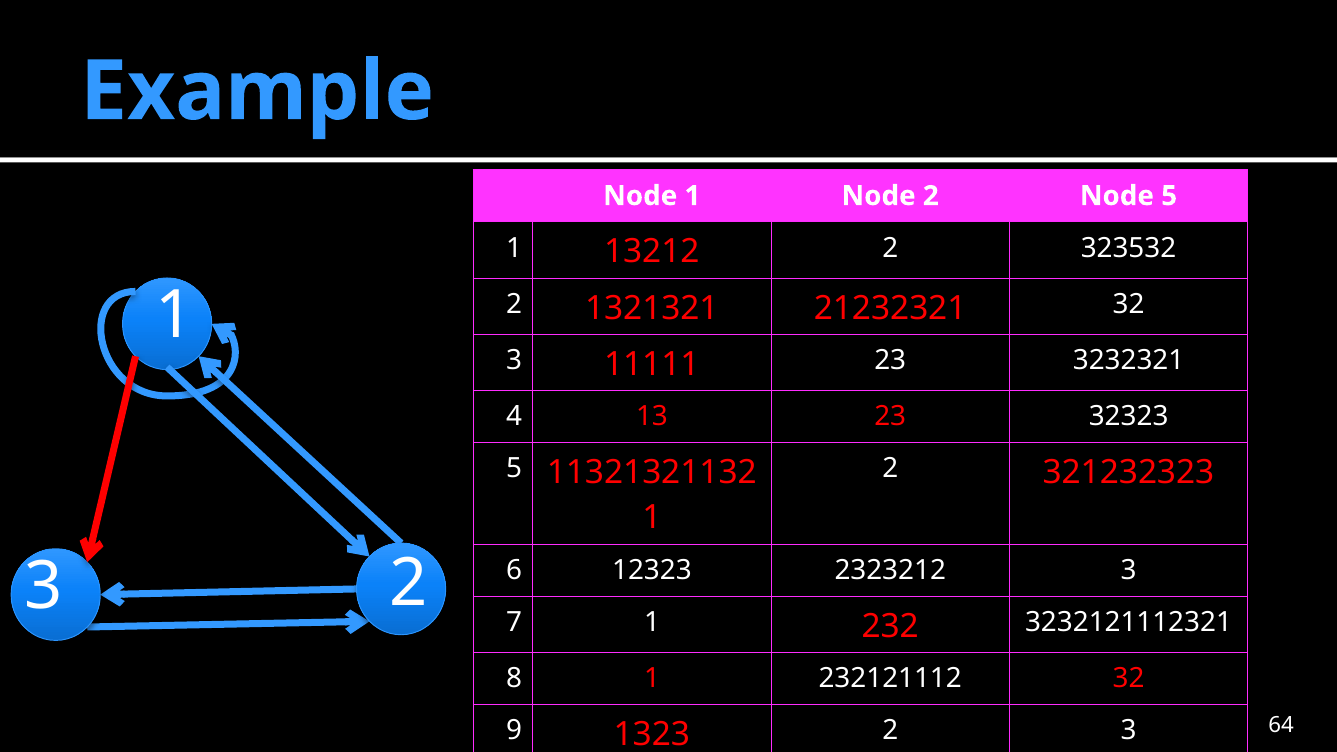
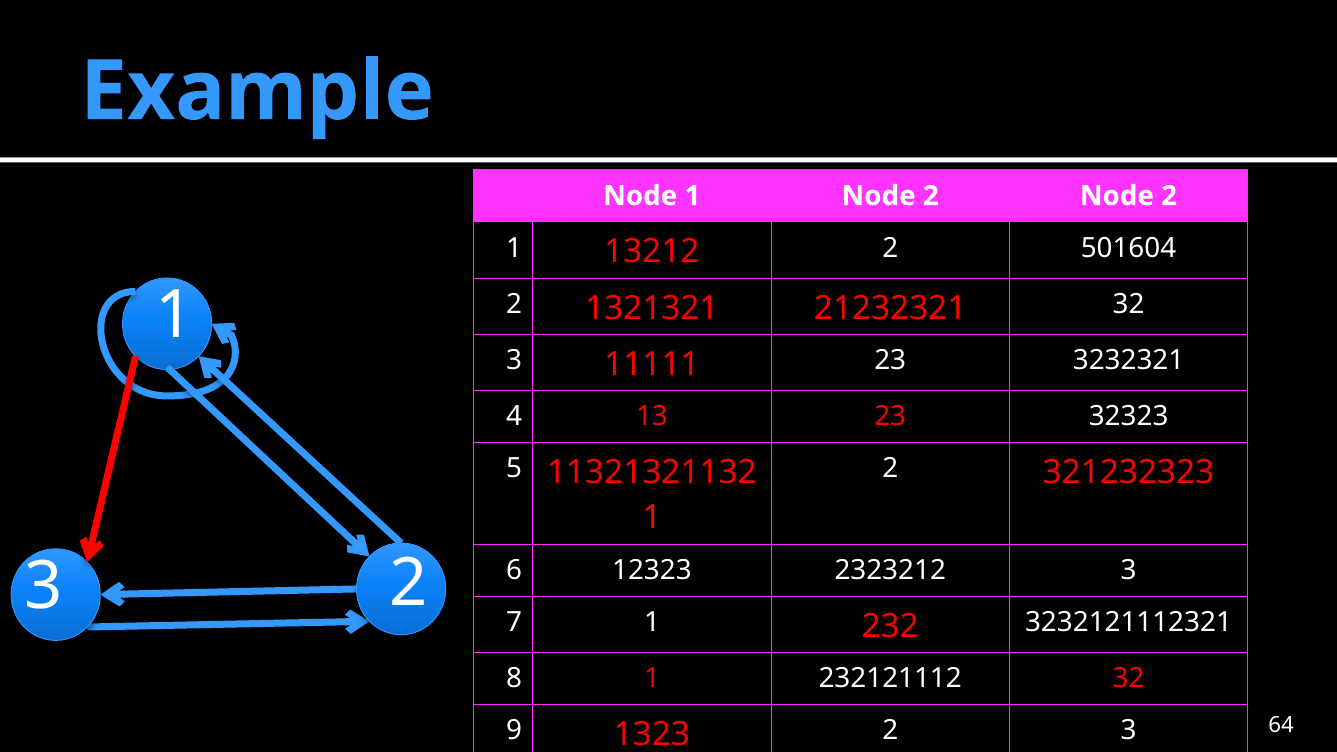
2 Node 5: 5 -> 2 (1169, 196)
323532: 323532 -> 501604 (1129, 248)
